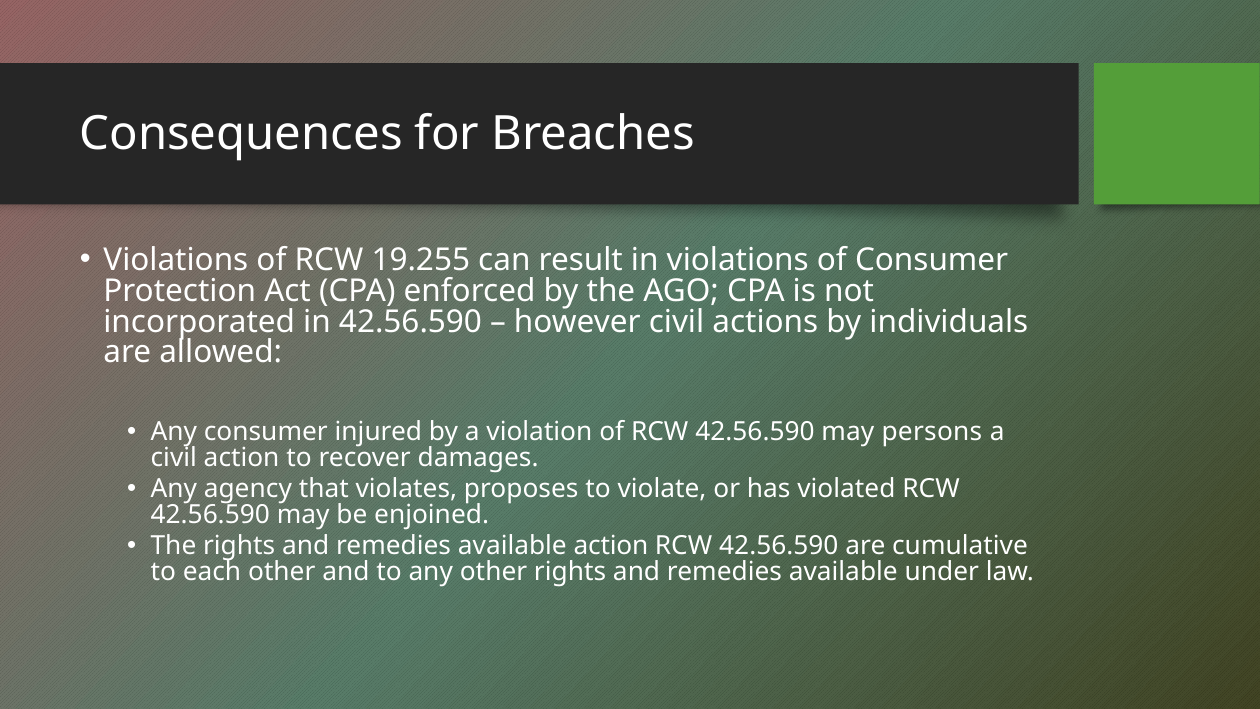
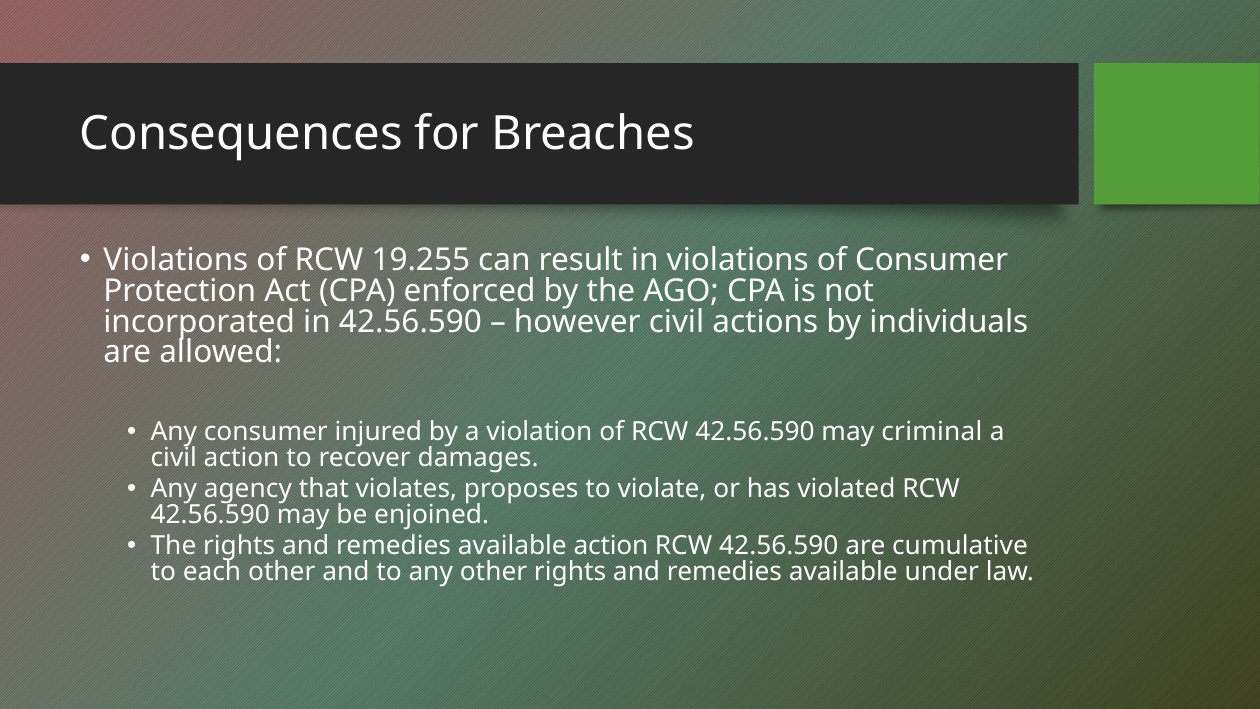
persons: persons -> criminal (932, 432)
